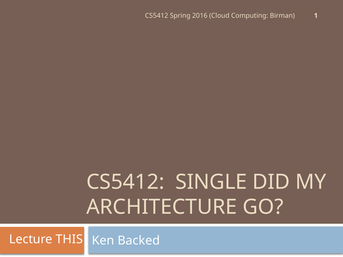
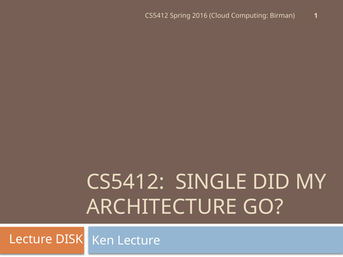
THIS: THIS -> DISK (69, 240)
Ken Backed: Backed -> Lecture (139, 241)
